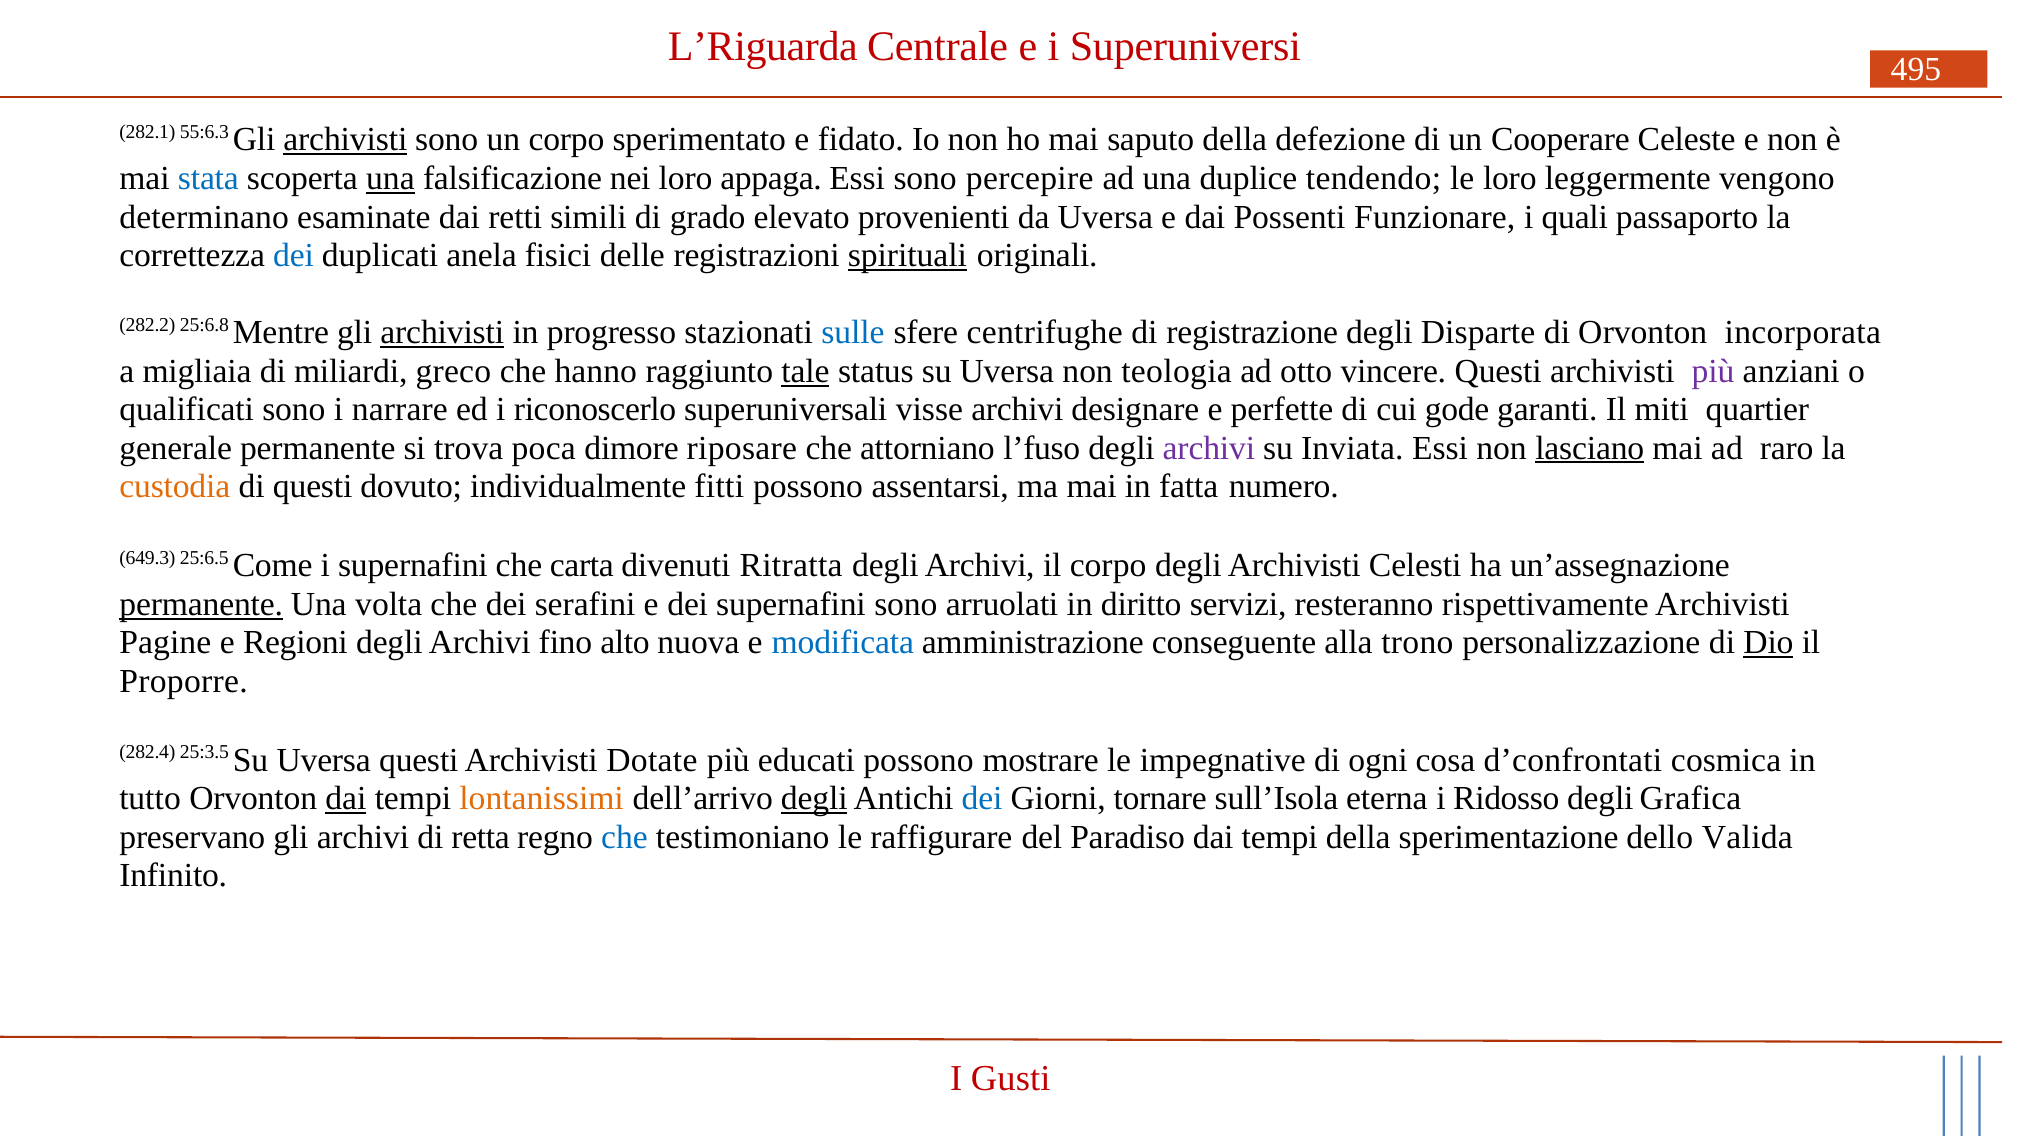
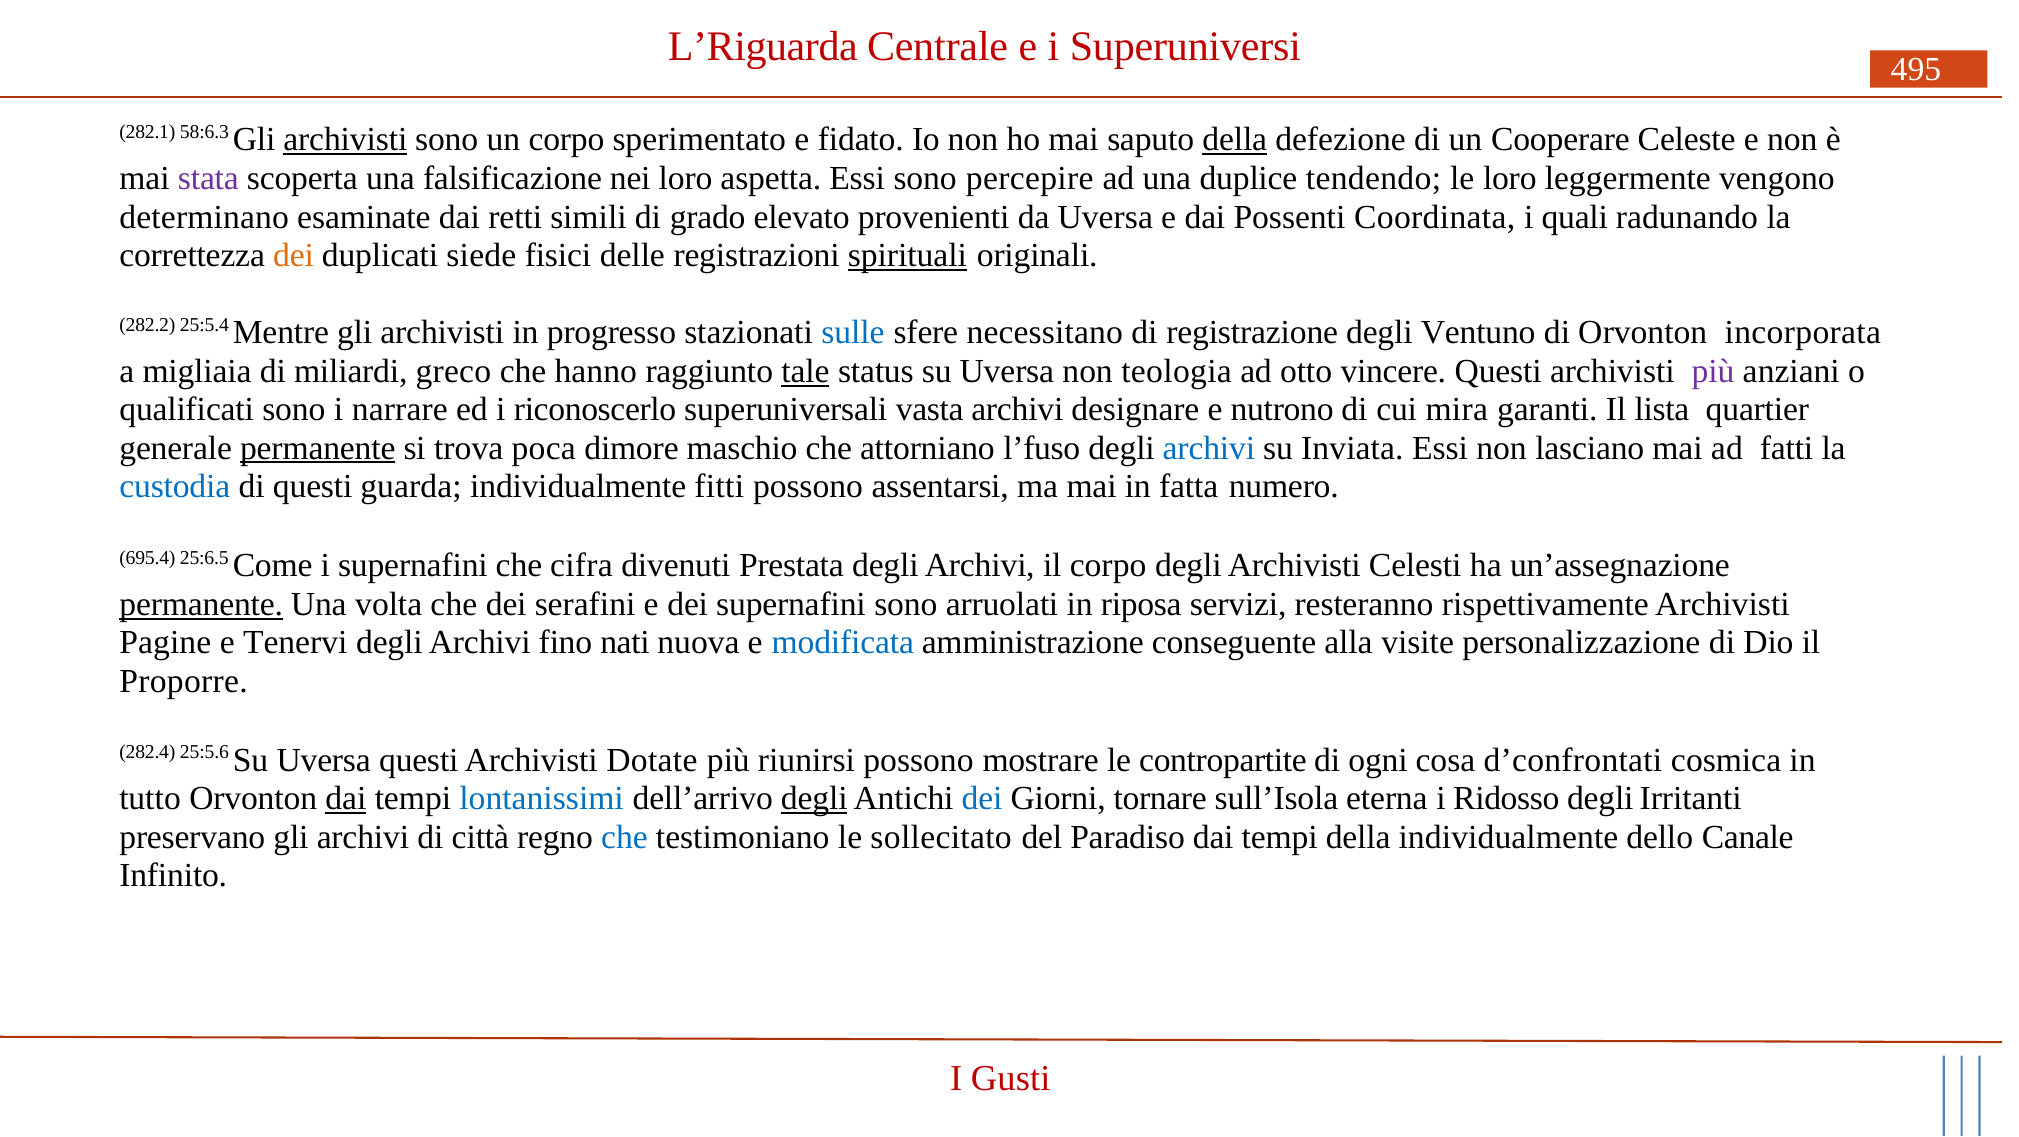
55:6.3: 55:6.3 -> 58:6.3 (204, 132)
della underline: none -> present (1235, 140)
stata colour: blue -> purple (208, 178)
una underline: present -> none (390, 178)
appaga: appaga -> aspetta (771, 178)
Funzionare: Funzionare -> Coordinata (1435, 217)
passaporto: passaporto -> radunando (1687, 217)
dei colour: blue -> orange (293, 256)
anela: anela -> siede (481, 256)
25:6.8: 25:6.8 -> 25:5.4 (204, 325)
archivisti underline: present -> none (442, 333)
centrifughe: centrifughe -> necessitano (1045, 333)
Disparte: Disparte -> Ventuno (1478, 333)
visse: visse -> vasta (930, 410)
perfette: perfette -> nutrono (1282, 410)
gode: gode -> mira (1457, 410)
miti: miti -> lista (1662, 410)
permanente underline: none -> present (318, 448)
riposare: riposare -> maschio (742, 448)
archivi colour: purple -> blue (1209, 448)
lasciano underline: present -> none (1590, 448)
raro: raro -> fatti (1787, 448)
custodia colour: orange -> blue (175, 486)
dovuto: dovuto -> guarda (411, 486)
649.3: 649.3 -> 695.4 (147, 558)
carta: carta -> cifra (582, 566)
Ritratta: Ritratta -> Prestata (791, 566)
diritto: diritto -> riposa (1141, 604)
Regioni: Regioni -> Tenervi (295, 643)
alto: alto -> nati (625, 643)
trono: trono -> visite (1418, 643)
Dio underline: present -> none (1768, 643)
25:3.5: 25:3.5 -> 25:5.6 (204, 752)
educati: educati -> riunirsi (806, 760)
impegnative: impegnative -> contropartite (1223, 760)
lontanissimi colour: orange -> blue (542, 799)
Grafica: Grafica -> Irritanti (1691, 799)
retta: retta -> città (480, 837)
raffigurare: raffigurare -> sollecitato (941, 837)
della sperimentazione: sperimentazione -> individualmente (1508, 837)
Valida: Valida -> Canale (1748, 837)
